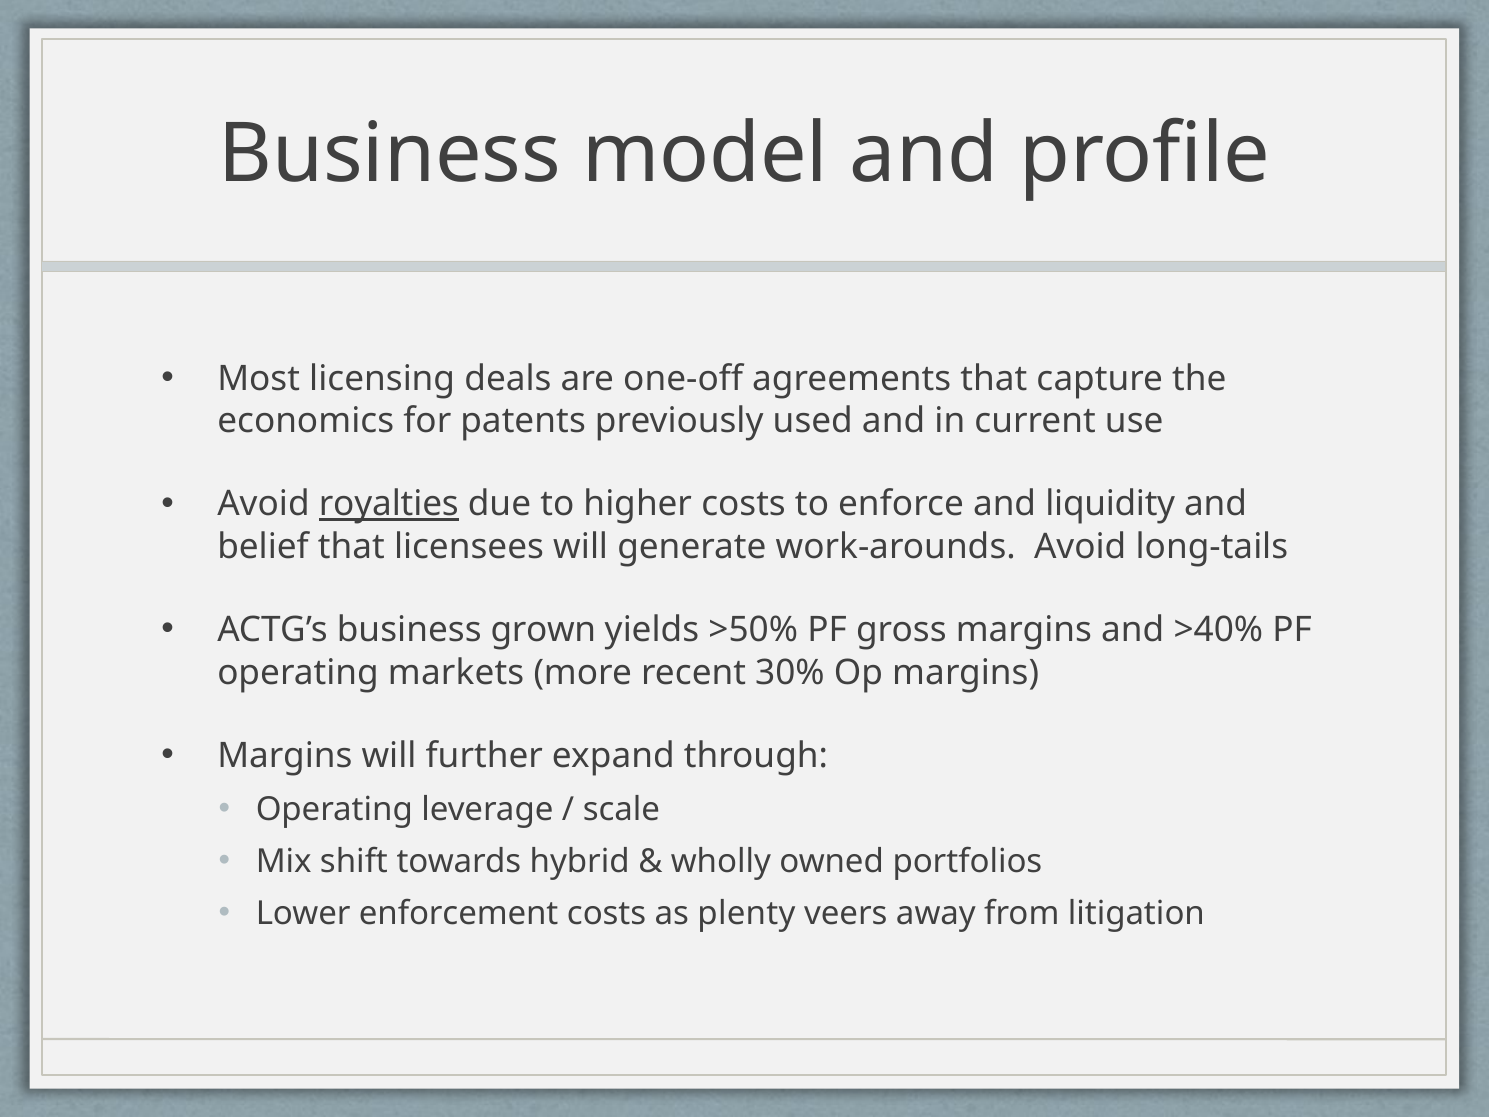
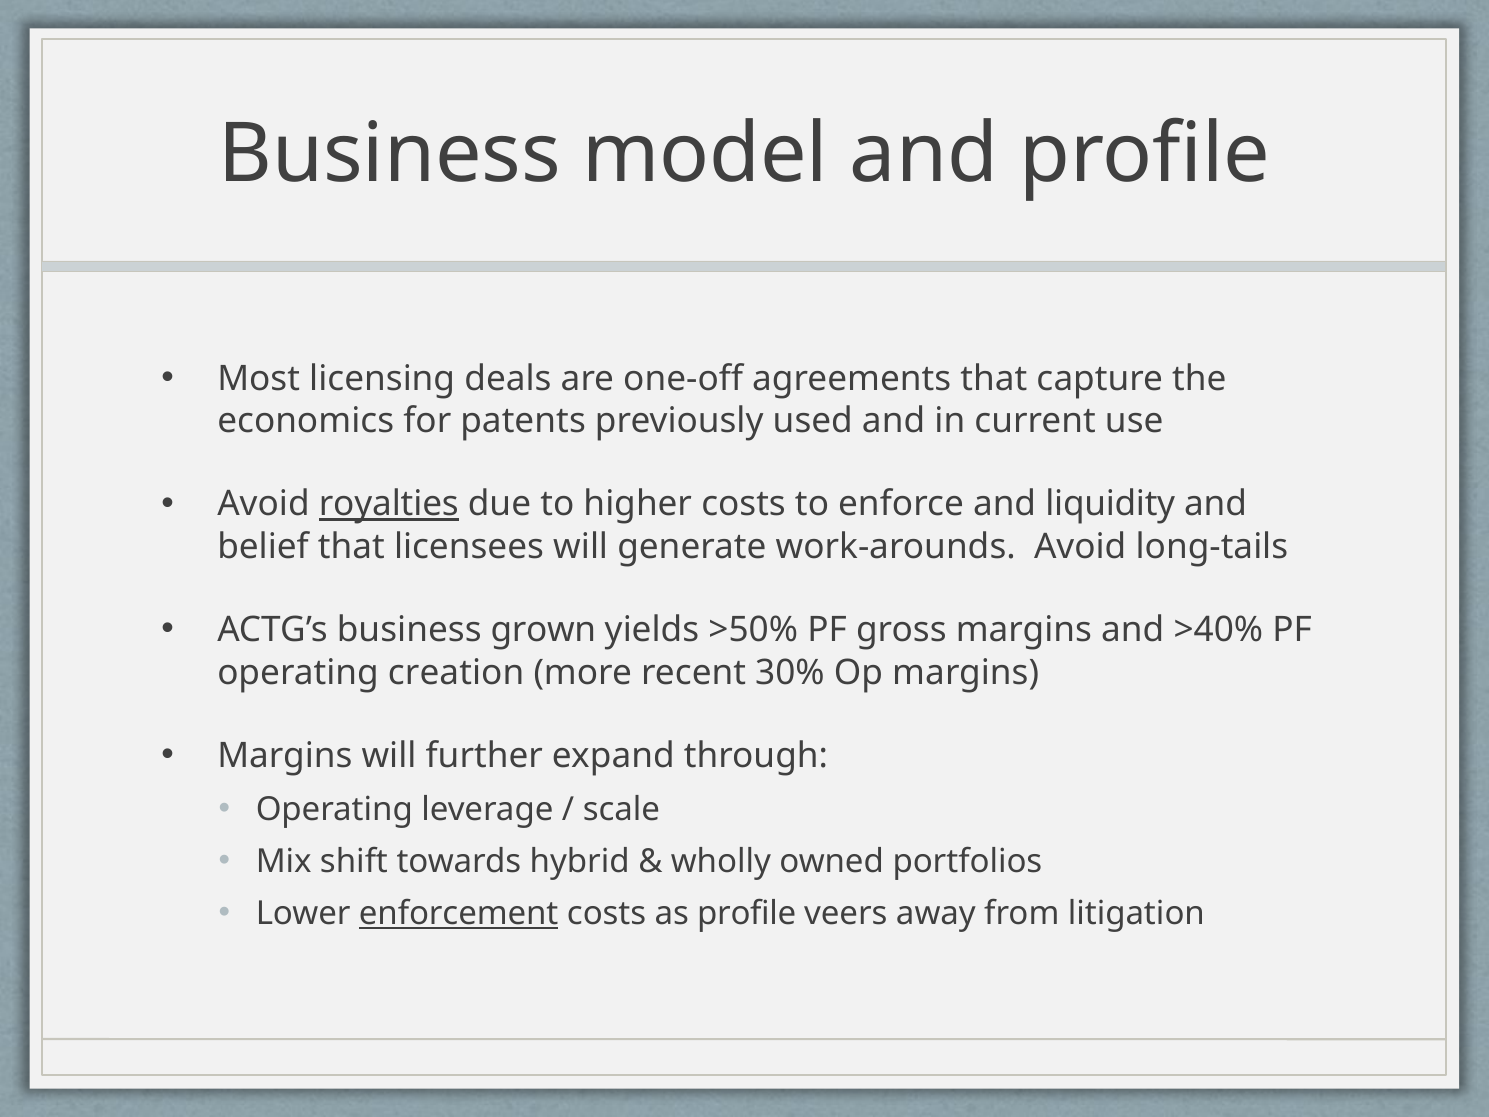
markets: markets -> creation (456, 672)
enforcement underline: none -> present (459, 913)
as plenty: plenty -> profile (747, 913)
